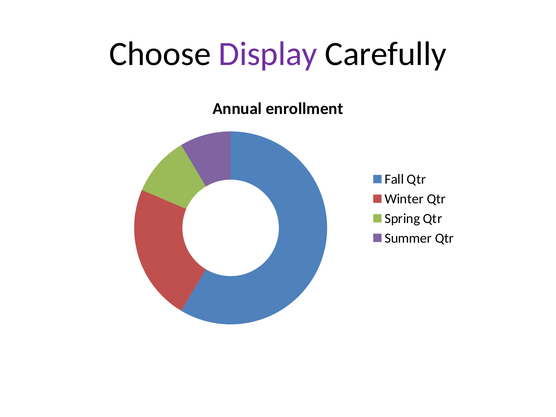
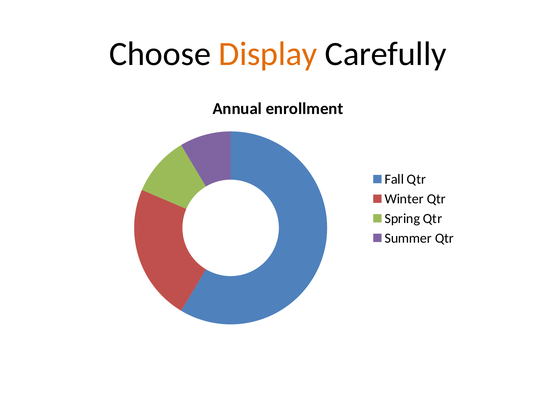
Display colour: purple -> orange (268, 54)
